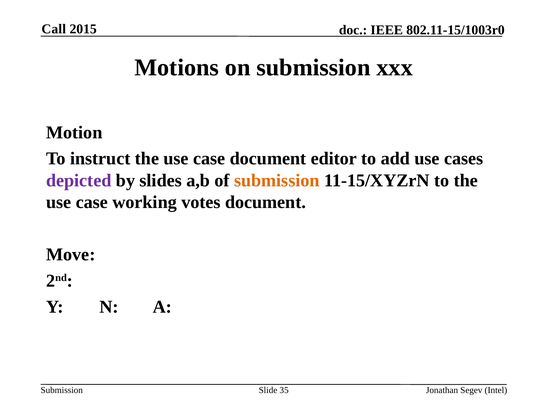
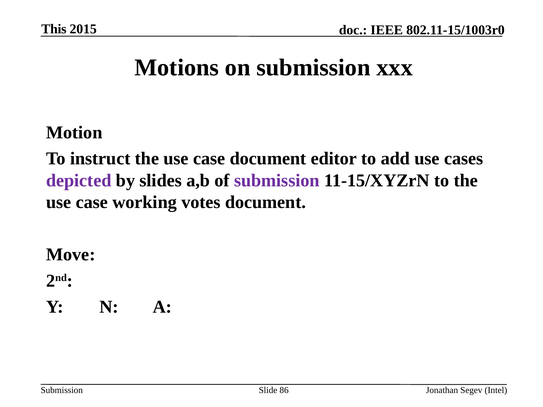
Call: Call -> This (54, 29)
submission colour: orange -> purple (277, 180)
35: 35 -> 86 (284, 391)
